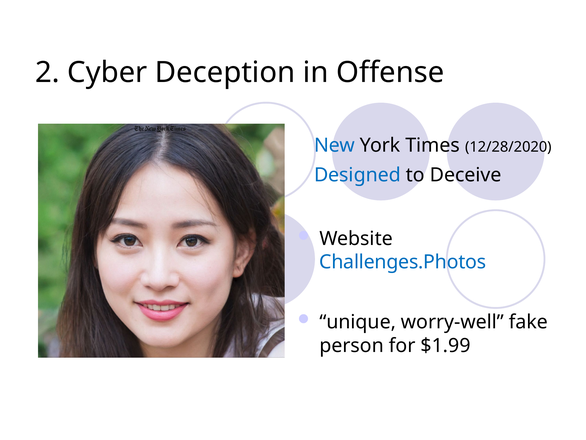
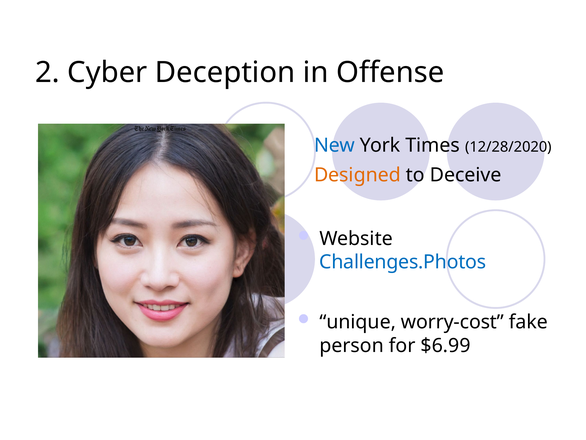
Designed colour: blue -> orange (357, 175)
worry-well: worry-well -> worry-cost (452, 322)
$1.99: $1.99 -> $6.99 (446, 345)
